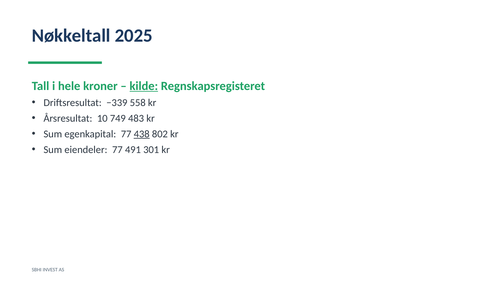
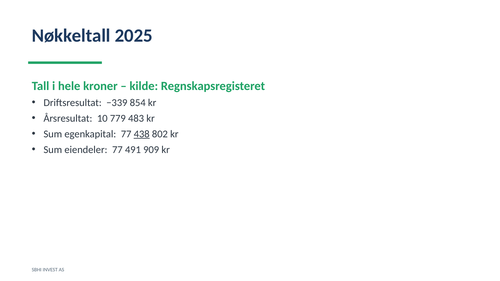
kilde underline: present -> none (144, 86)
558: 558 -> 854 (138, 103)
749: 749 -> 779 (118, 118)
301: 301 -> 909 (151, 150)
